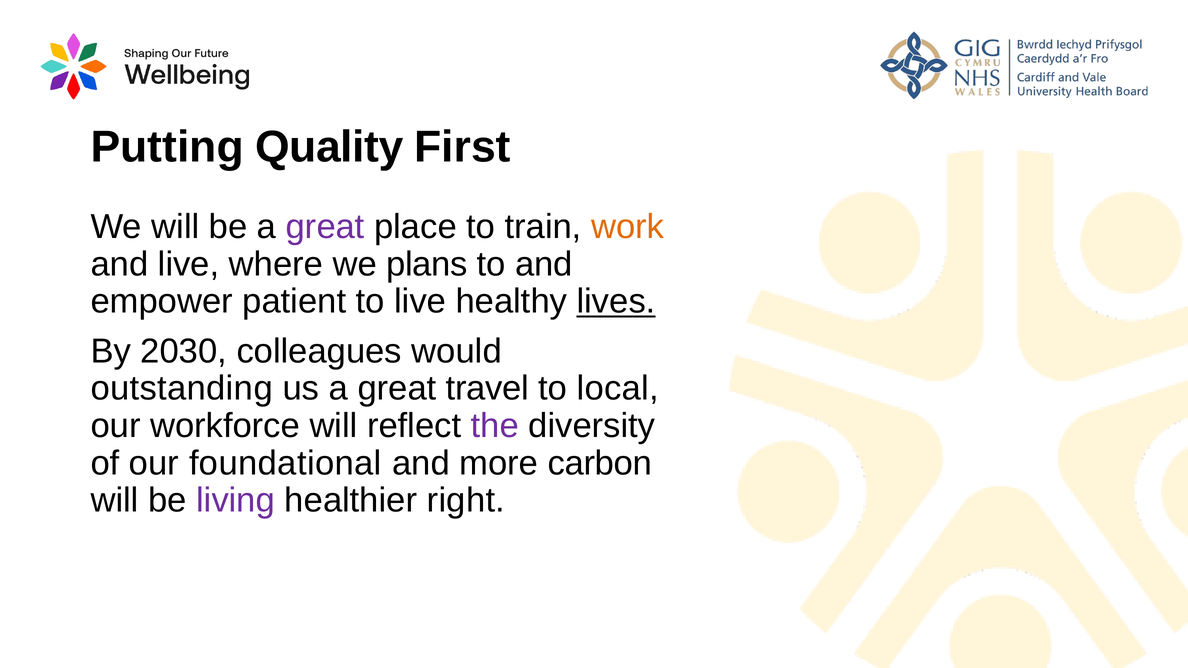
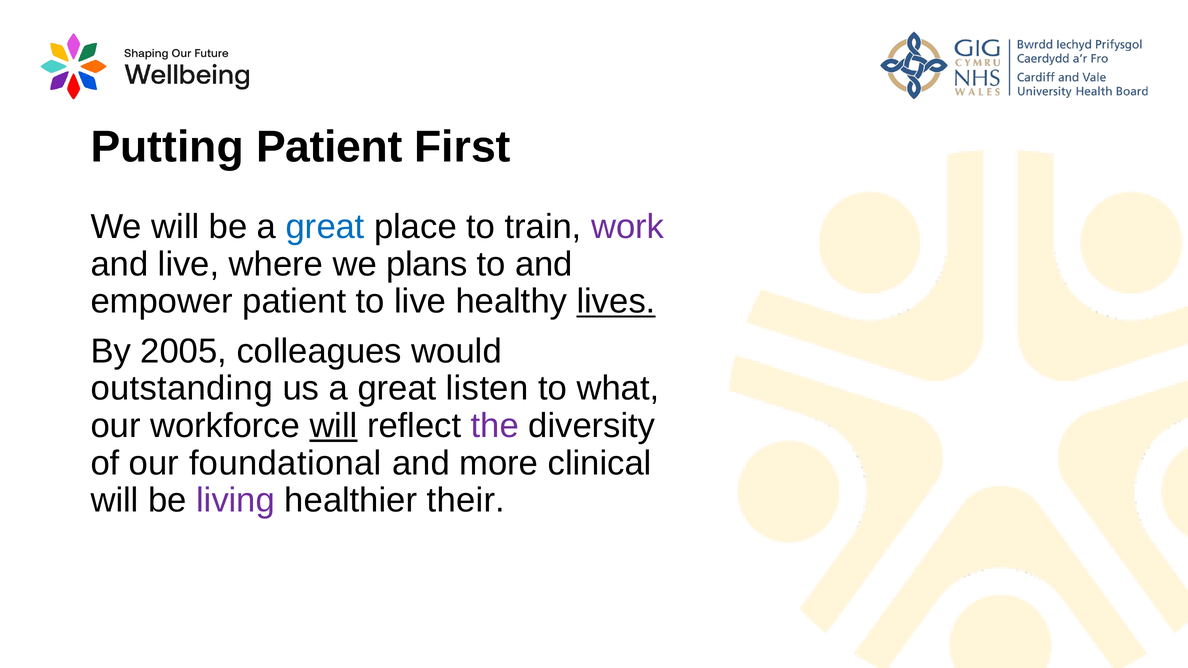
Putting Quality: Quality -> Patient (329, 147)
great colour: purple -> blue (325, 227)
work colour: orange -> purple (628, 227)
2030: 2030 -> 2005 (184, 351)
travel: travel -> listen (487, 389)
local: local -> what (618, 389)
will underline: none -> present (334, 426)
carbon: carbon -> clinical (600, 463)
right: right -> their (466, 501)
